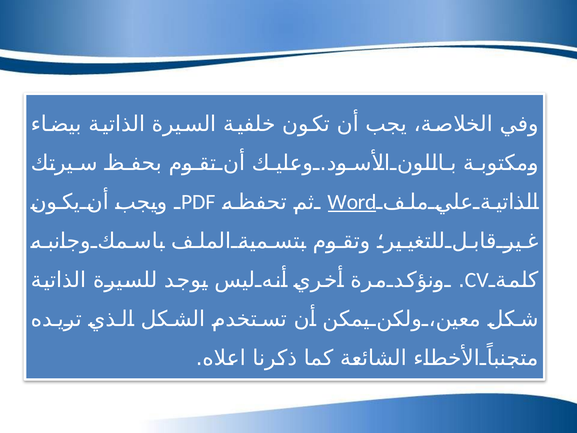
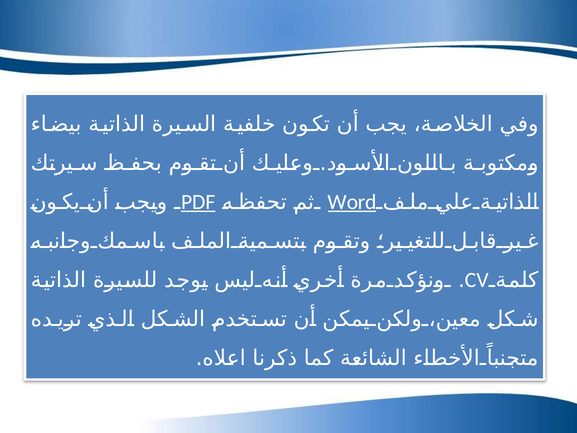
PDF underline: none -> present (198, 202)
